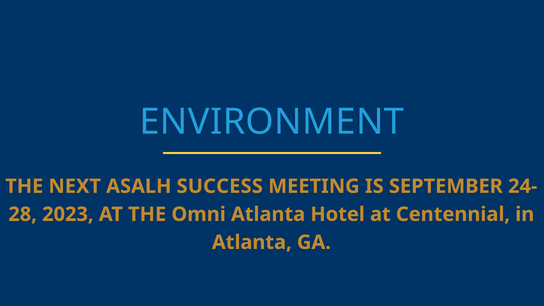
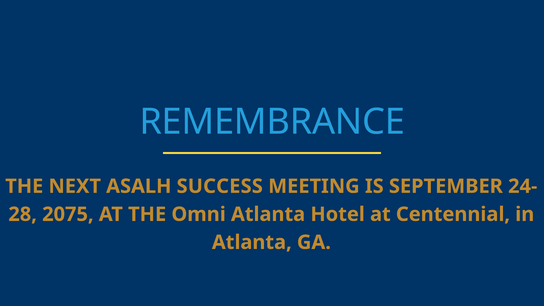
ENVIRONMENT: ENVIRONMENT -> REMEMBRANCE (272, 122)
2023: 2023 -> 2075 (68, 214)
